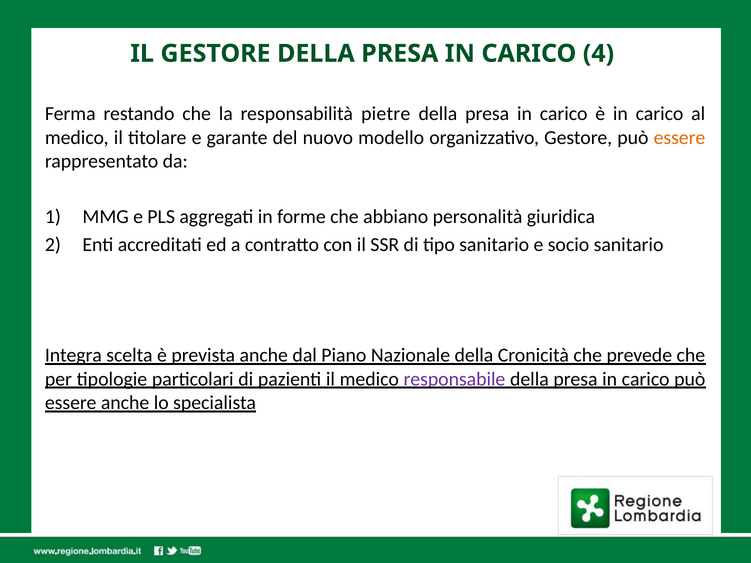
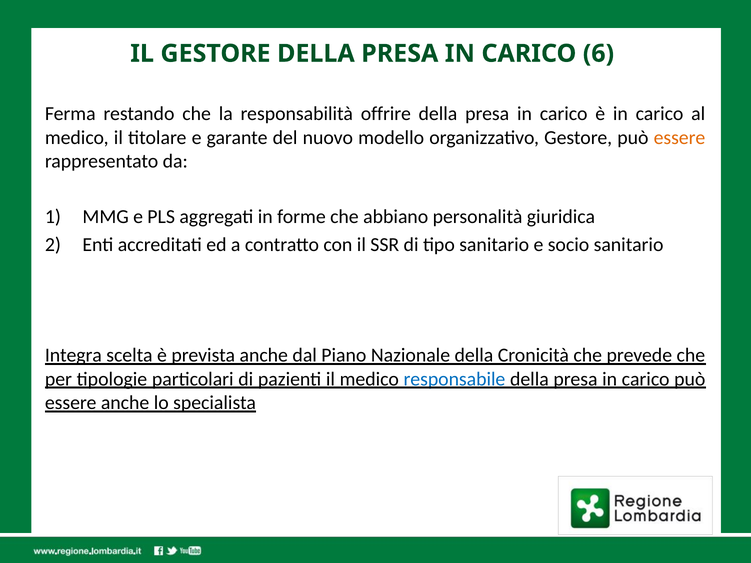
4: 4 -> 6 (598, 54)
pietre: pietre -> offrire (386, 114)
responsabile colour: purple -> blue (454, 379)
